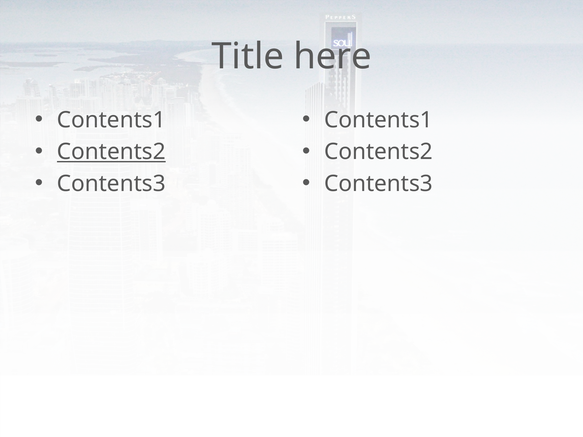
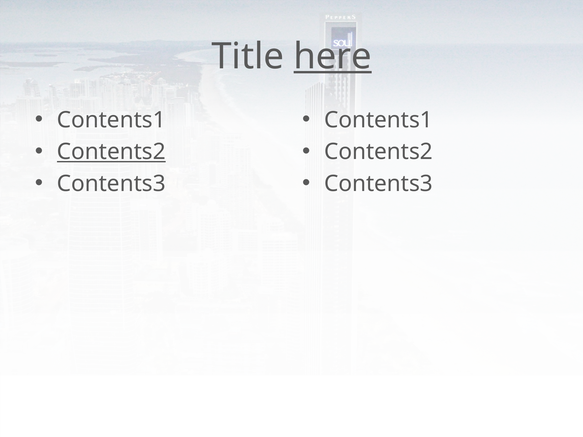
here underline: none -> present (333, 56)
